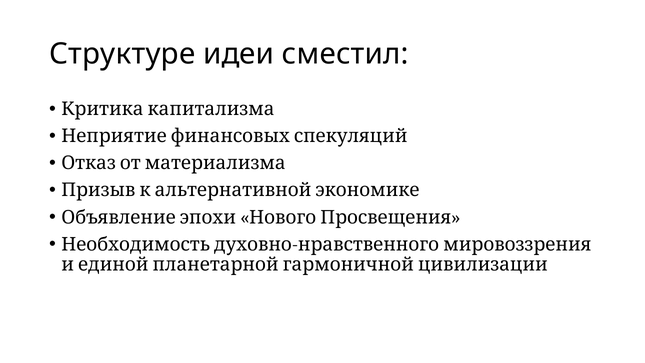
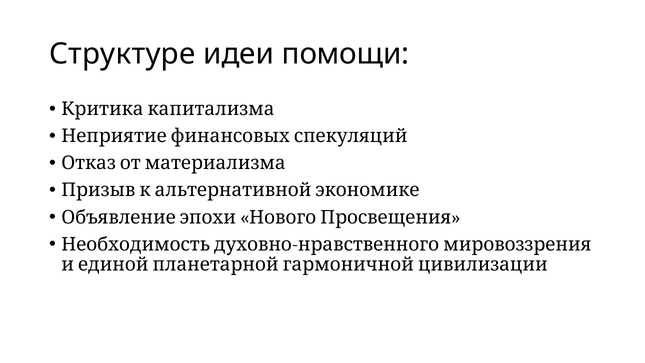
сместил: сместил -> помощи (346, 54)
